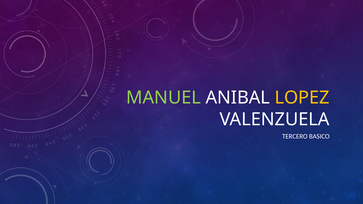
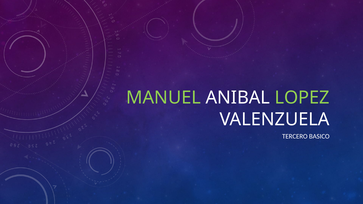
LOPEZ colour: yellow -> light green (302, 98)
